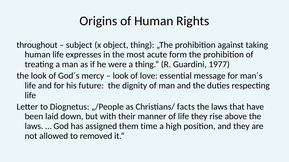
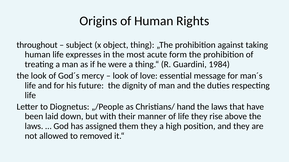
1977: 1977 -> 1984 (219, 65)
facts: facts -> hand (186, 107)
them time: time -> they (149, 127)
